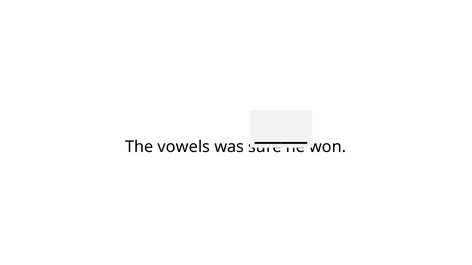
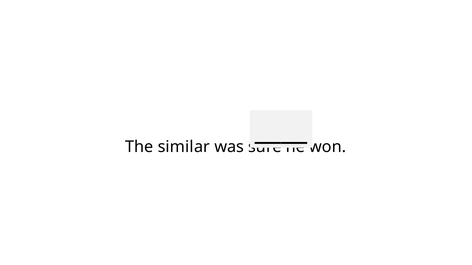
vowels: vowels -> similar (184, 147)
